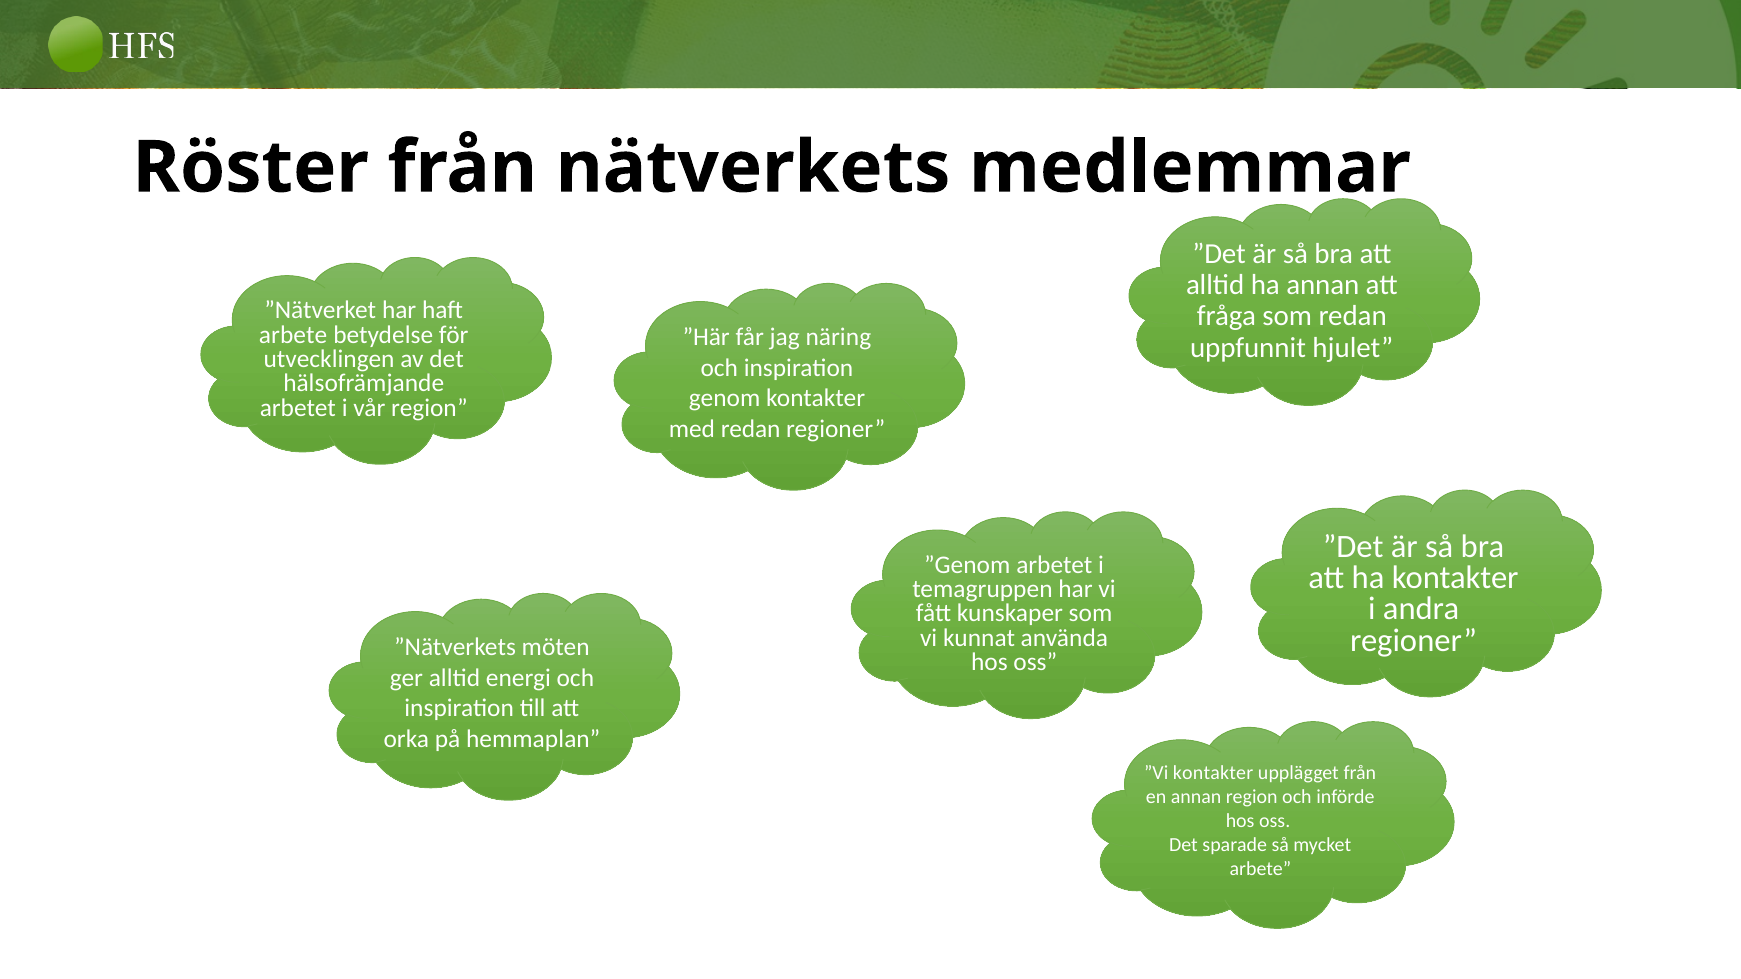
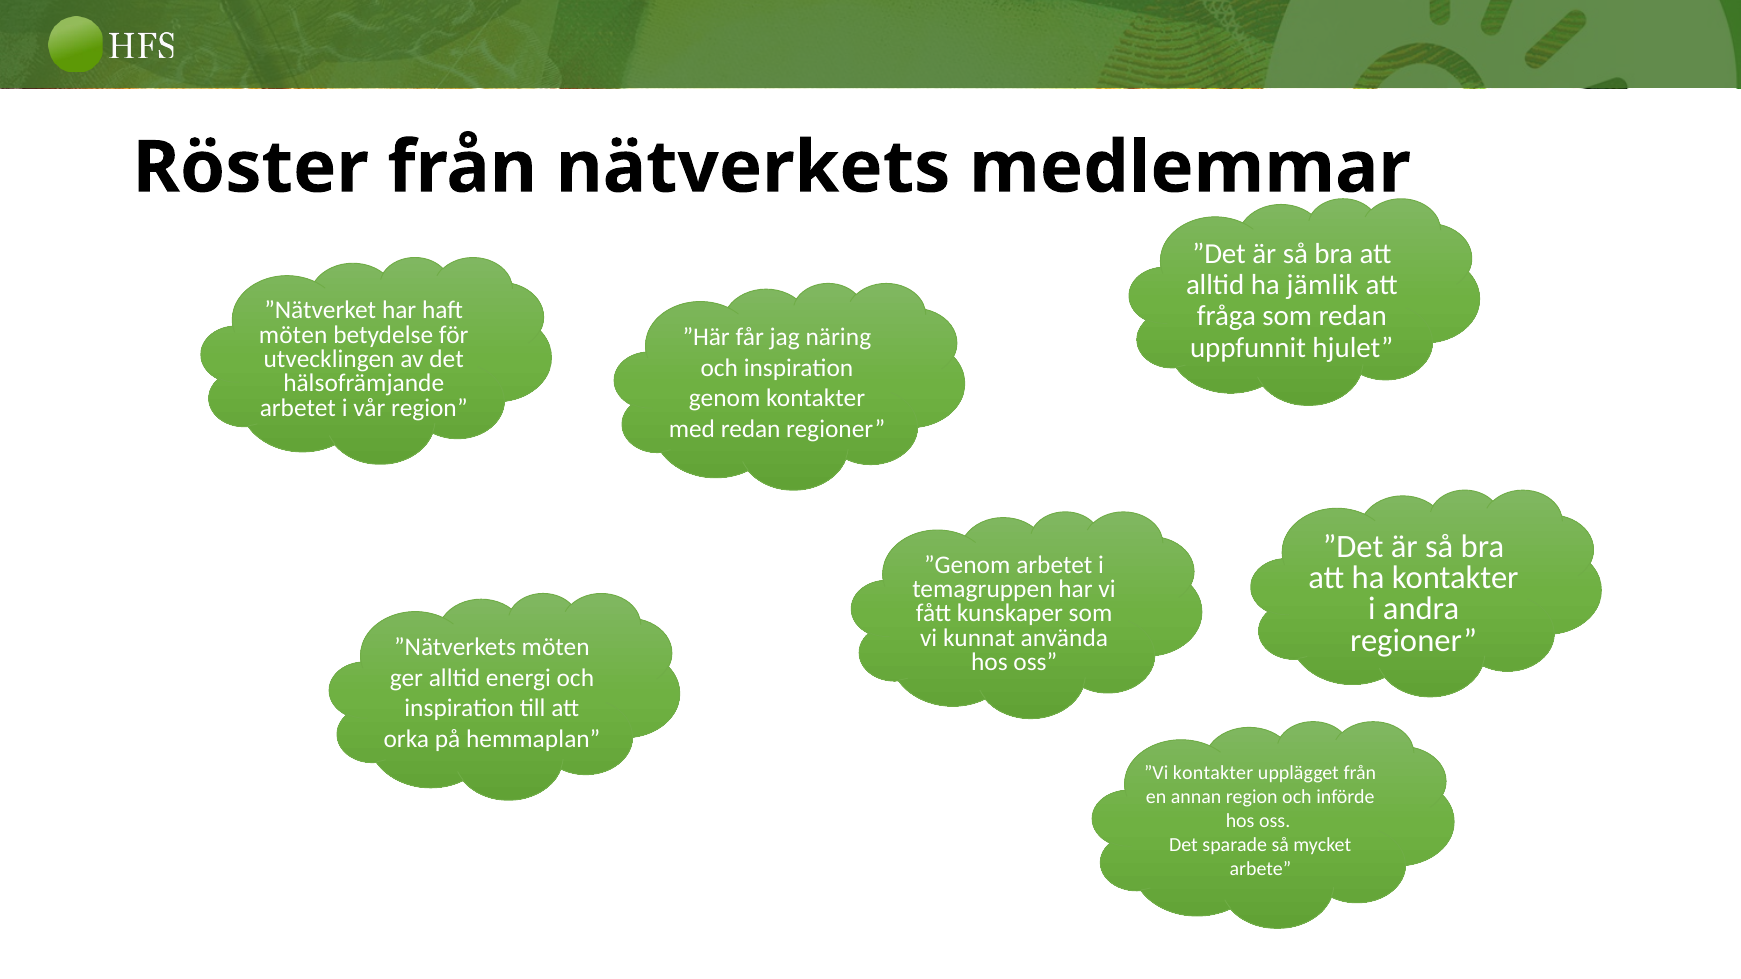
ha annan: annan -> jämlik (1323, 285)
arbete: arbete -> möten (293, 335)
